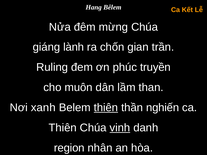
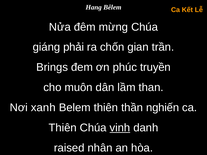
lành: lành -> phải (74, 47)
Ruling: Ruling -> Brings (52, 67)
thiên underline: present -> none (106, 108)
region: region -> raised (69, 148)
